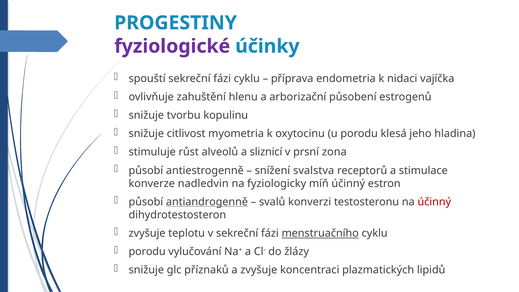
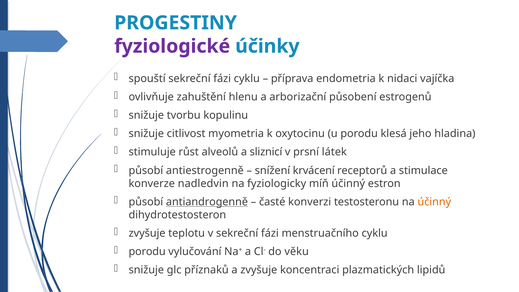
zona: zona -> látek (334, 152)
svalstva: svalstva -> krvácení (314, 170)
svalů: svalů -> časté (272, 202)
účinný colour: red -> orange (434, 202)
menstruačního underline: present -> none (320, 233)
žlázy: žlázy -> věku (297, 252)
